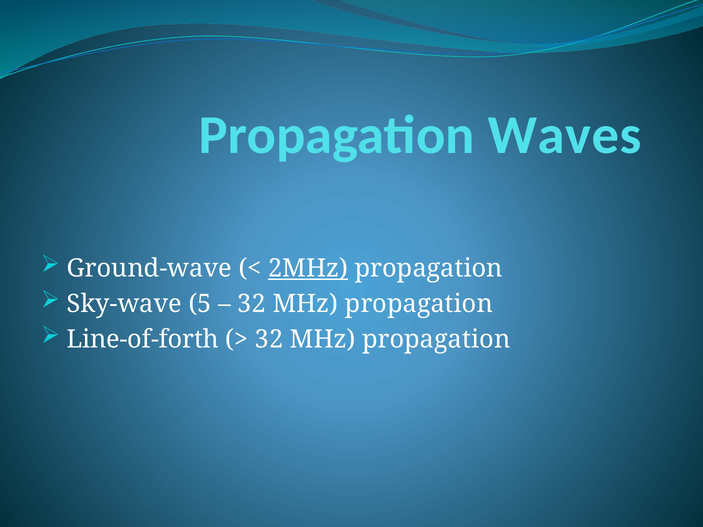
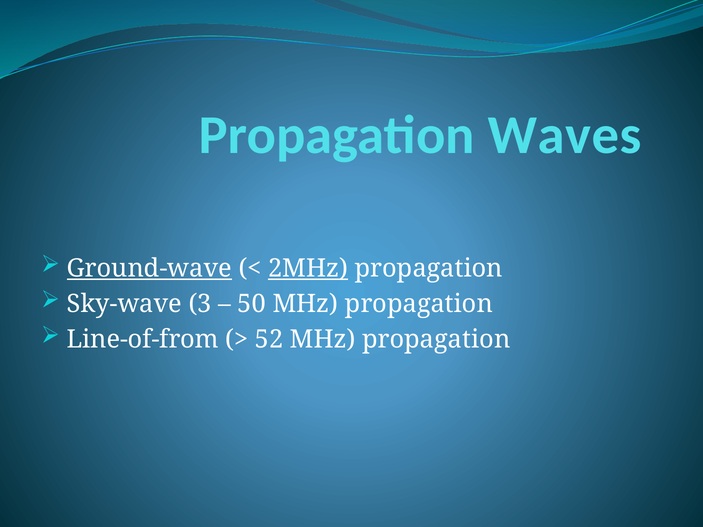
Ground-wave underline: none -> present (149, 269)
5: 5 -> 3 (200, 304)
32: 32 -> 50 (252, 304)
Line-of-forth: Line-of-forth -> Line-of-from (143, 340)
32: 32 -> 52 (269, 340)
